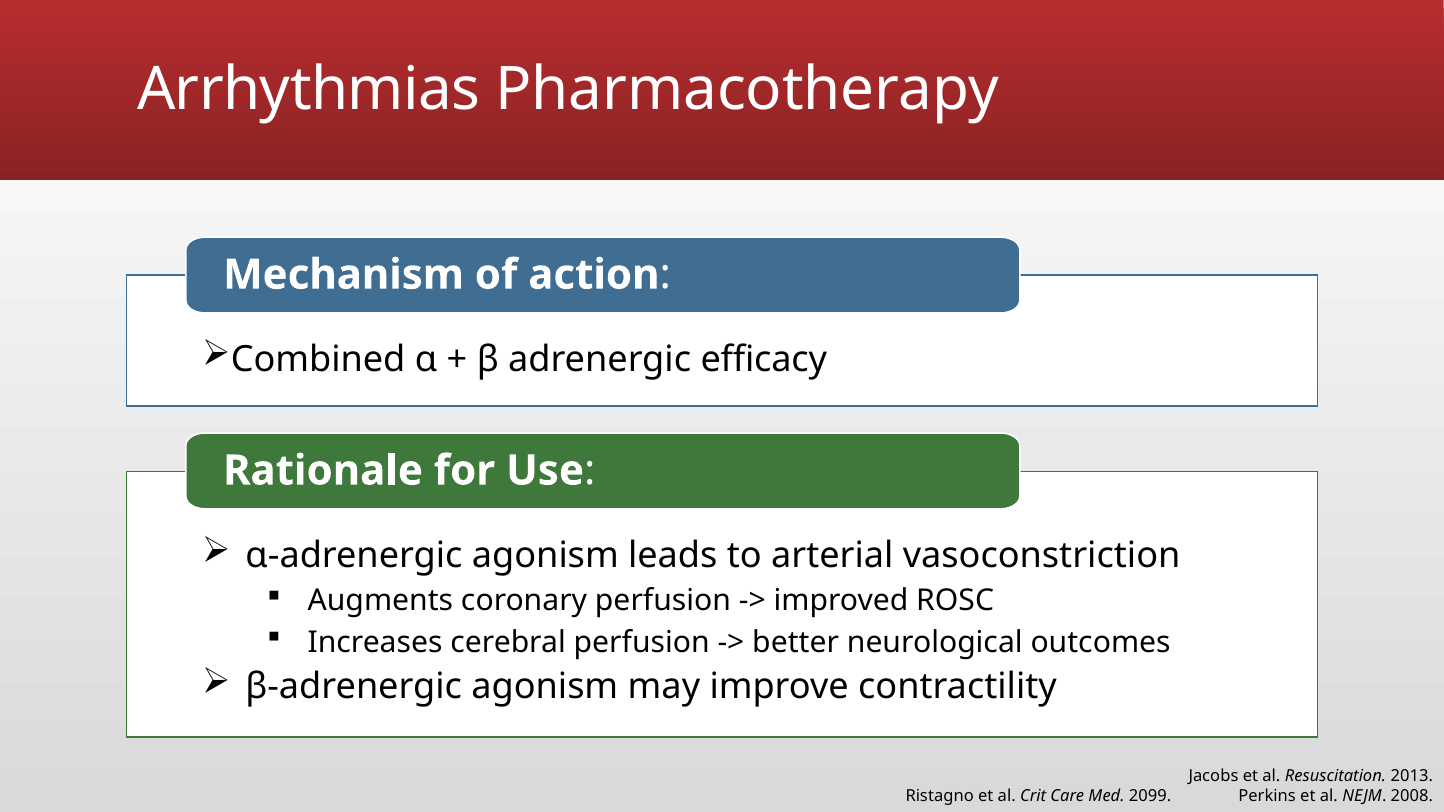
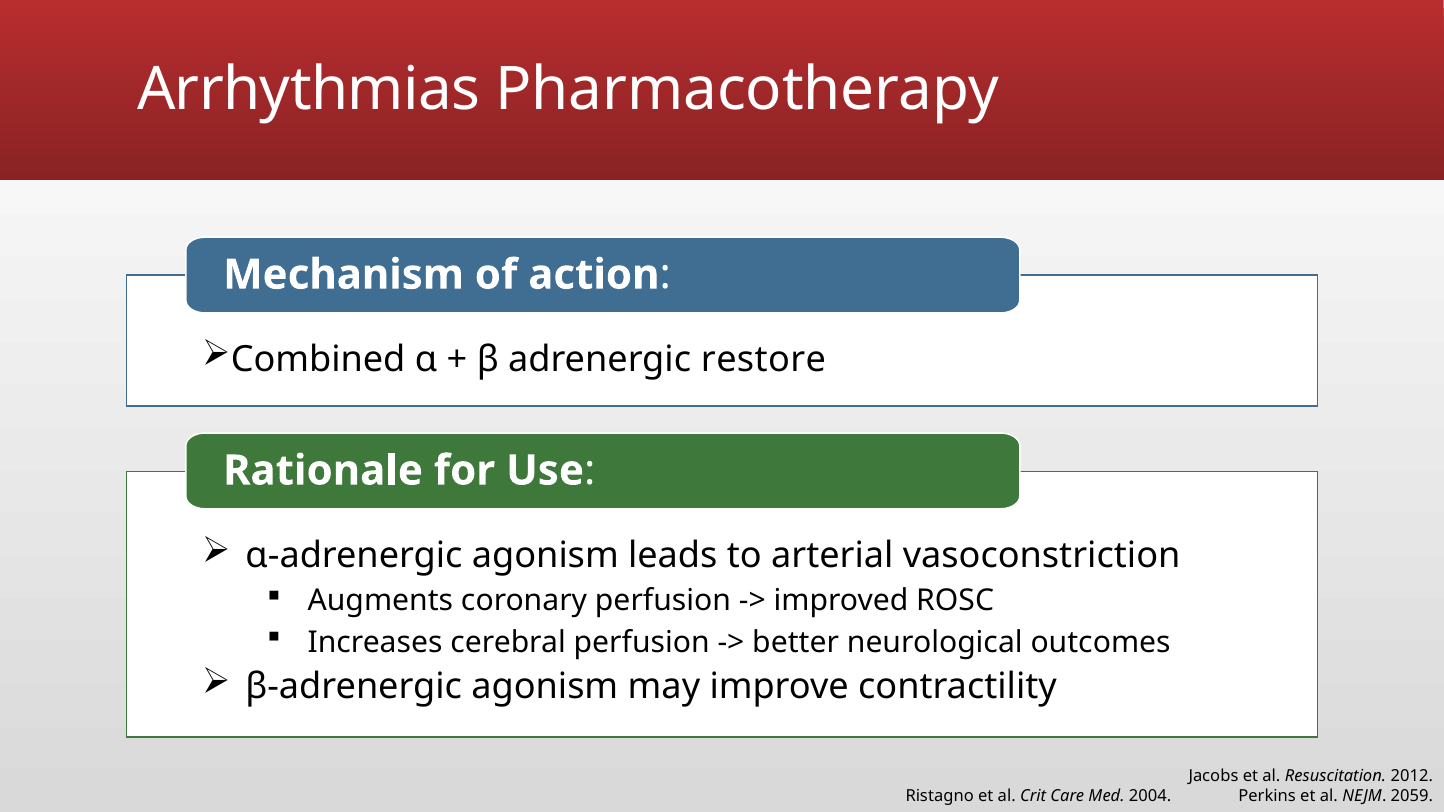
efficacy: efficacy -> restore (763, 359)
2013: 2013 -> 2012 (1412, 777)
2099: 2099 -> 2004 (1150, 797)
2008: 2008 -> 2059 (1412, 797)
